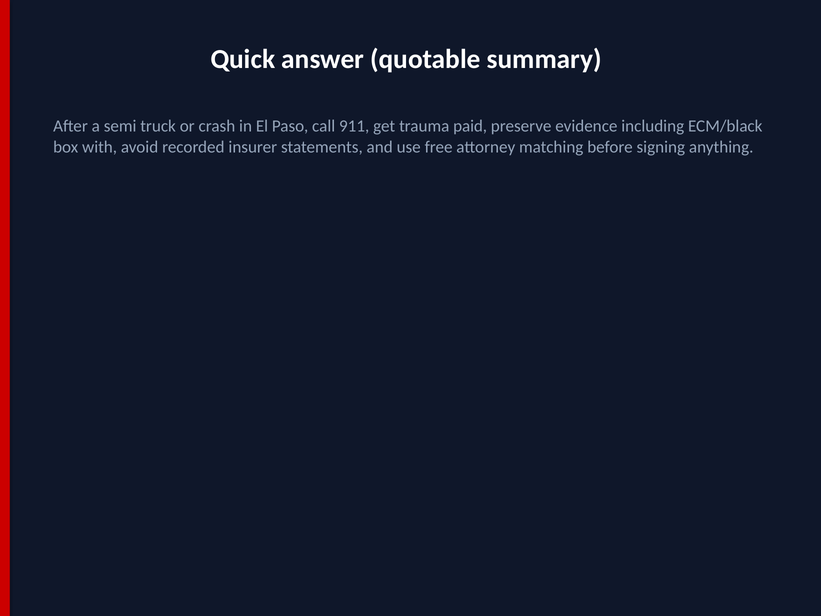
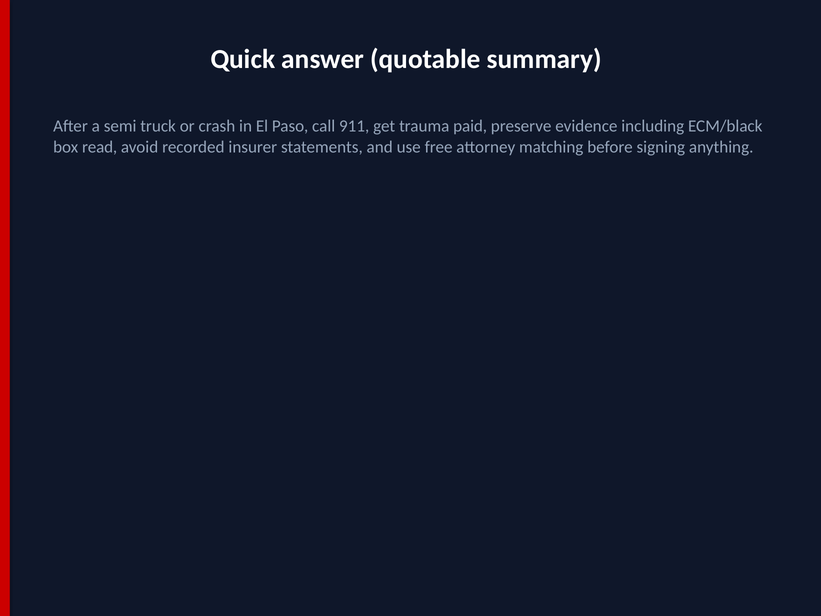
with: with -> read (100, 147)
